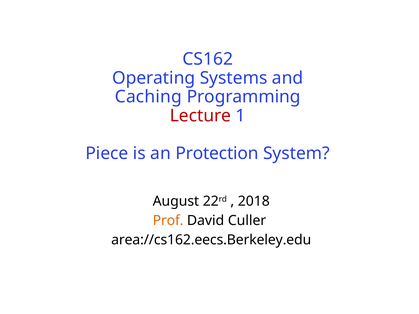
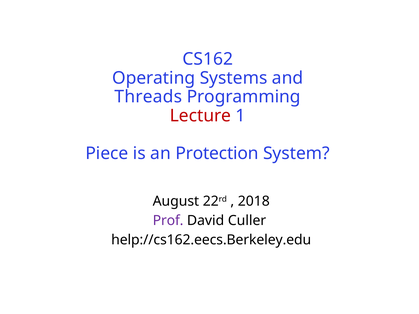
Caching: Caching -> Threads (148, 97)
Prof colour: orange -> purple (168, 221)
area://cs162.eecs.Berkeley.edu: area://cs162.eecs.Berkeley.edu -> help://cs162.eecs.Berkeley.edu (211, 240)
